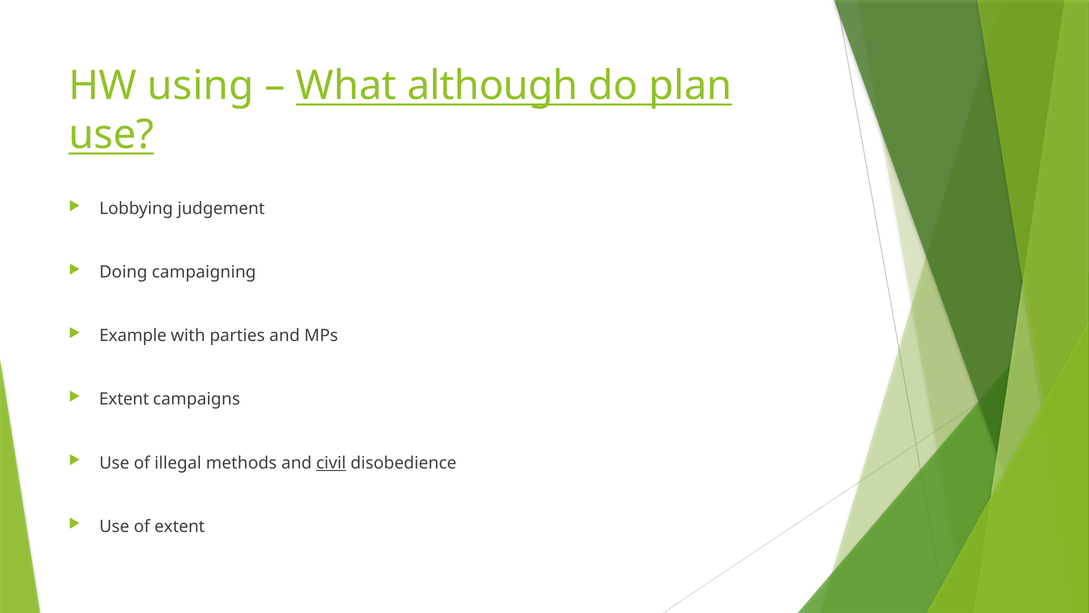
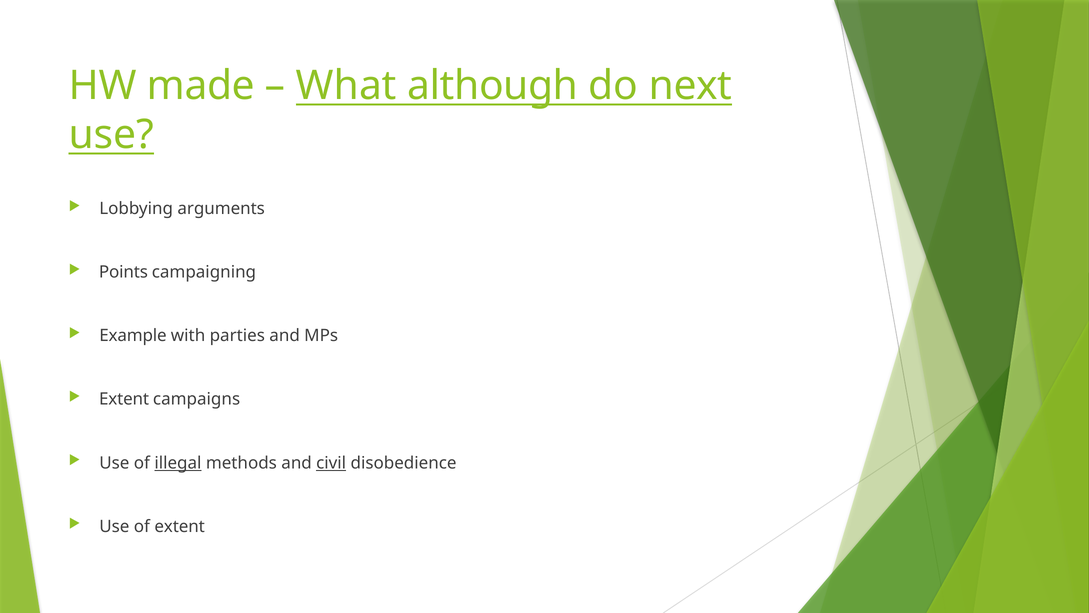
using: using -> made (201, 86)
plan: plan -> next (690, 86)
judgement: judgement -> arguments (221, 208)
Doing: Doing -> Points (123, 272)
illegal underline: none -> present (178, 463)
